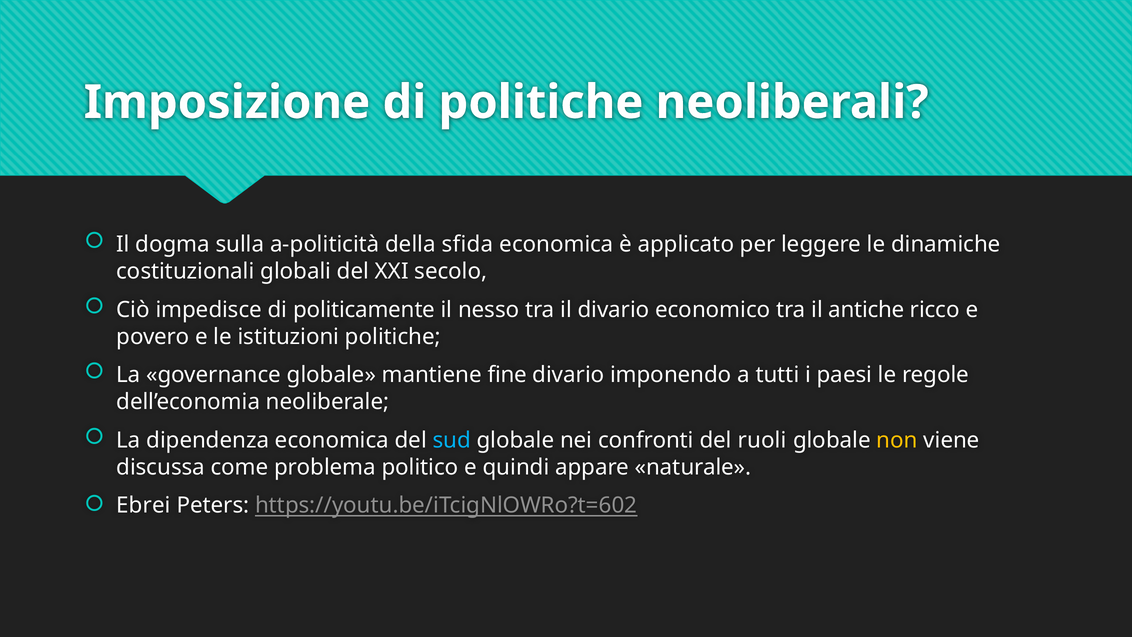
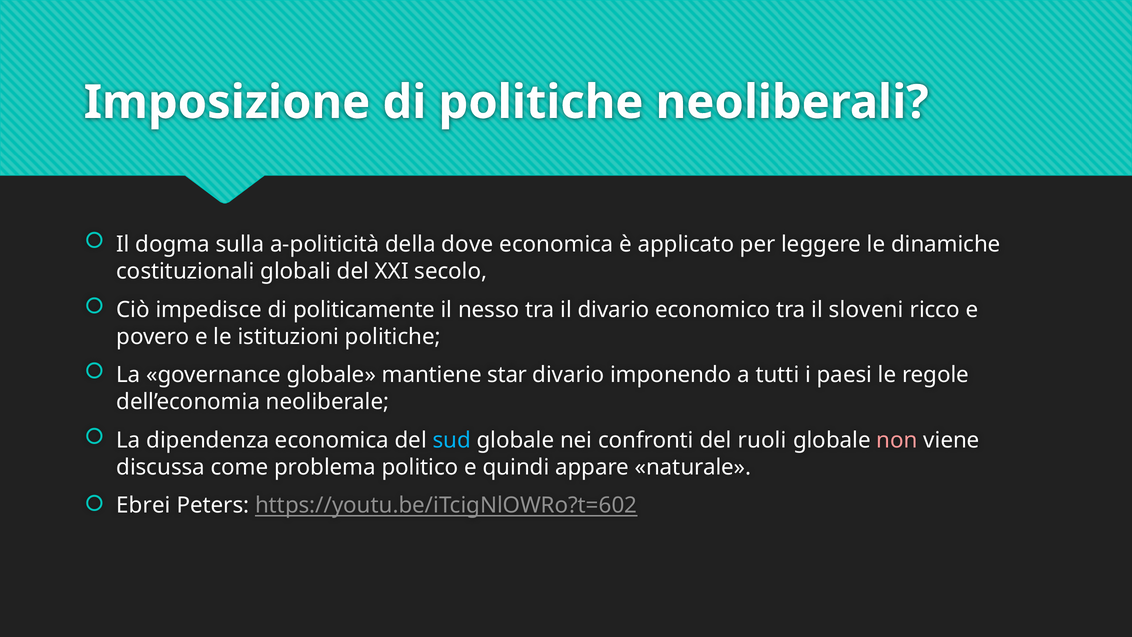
sfida: sfida -> dove (467, 244)
antiche: antiche -> sloveni (866, 310)
fine: fine -> star (507, 375)
non colour: yellow -> pink (897, 440)
